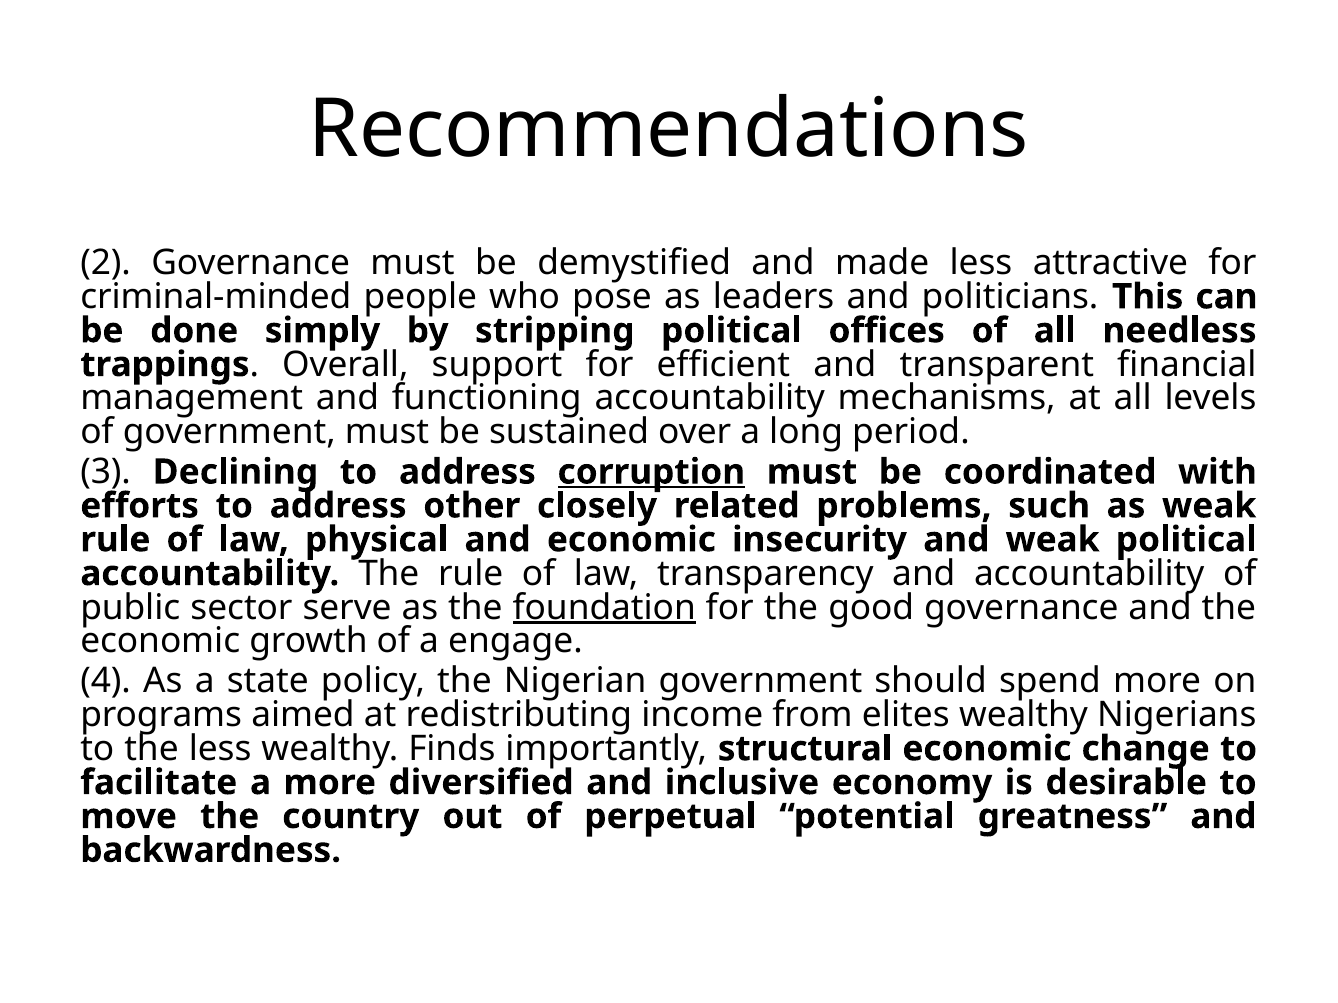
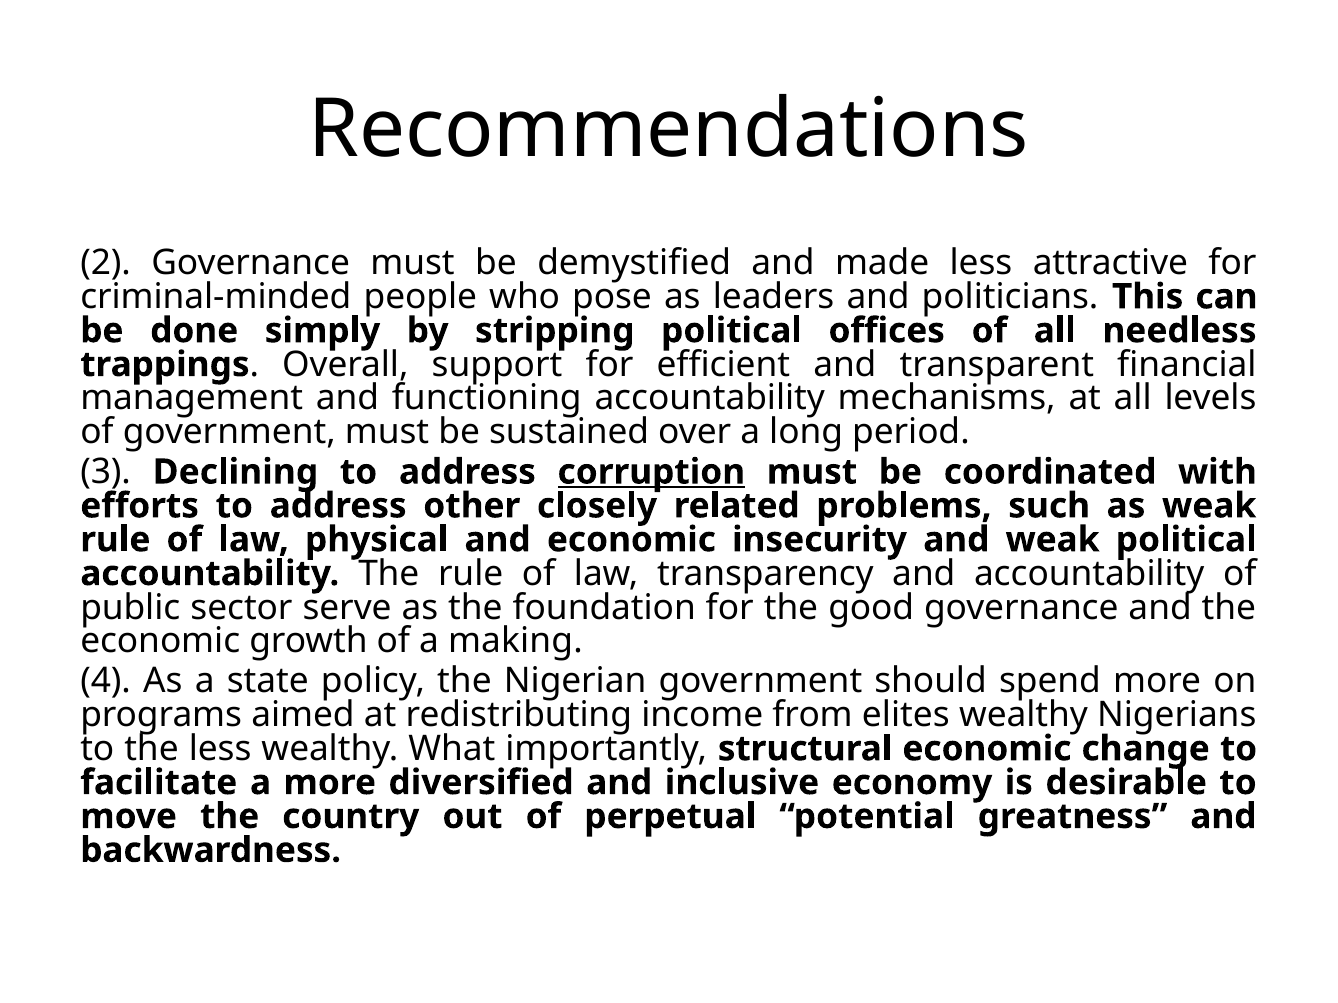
foundation underline: present -> none (604, 608)
engage: engage -> making (515, 642)
Finds: Finds -> What (452, 749)
